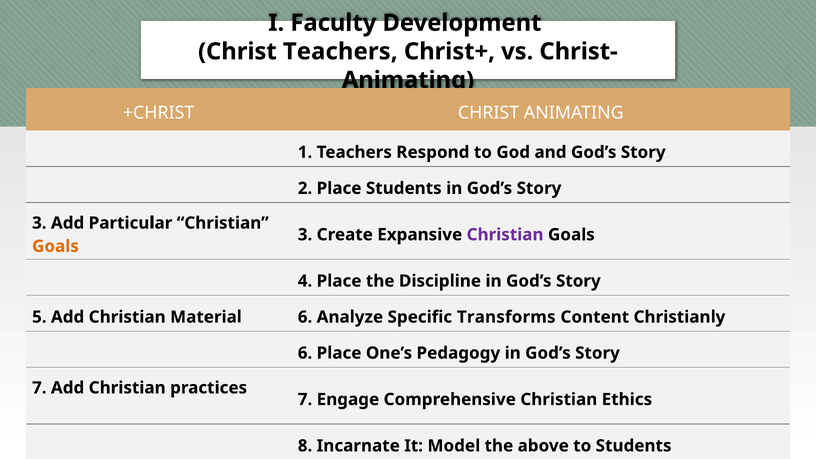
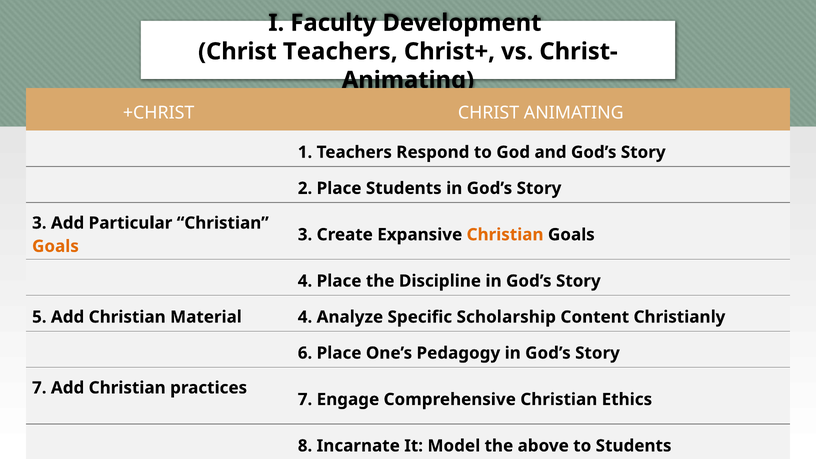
Christian colour: purple -> orange (505, 235)
Material 6: 6 -> 4 (305, 317)
Transforms: Transforms -> Scholarship (506, 317)
